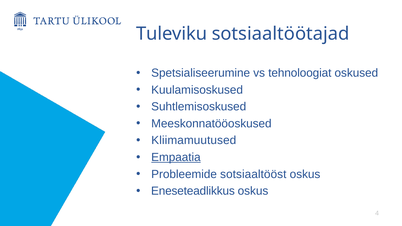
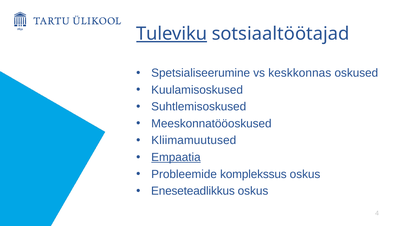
Tuleviku underline: none -> present (172, 34)
tehnoloogiat: tehnoloogiat -> keskkonnas (300, 73)
sotsiaaltööst: sotsiaaltööst -> komplekssus (253, 174)
